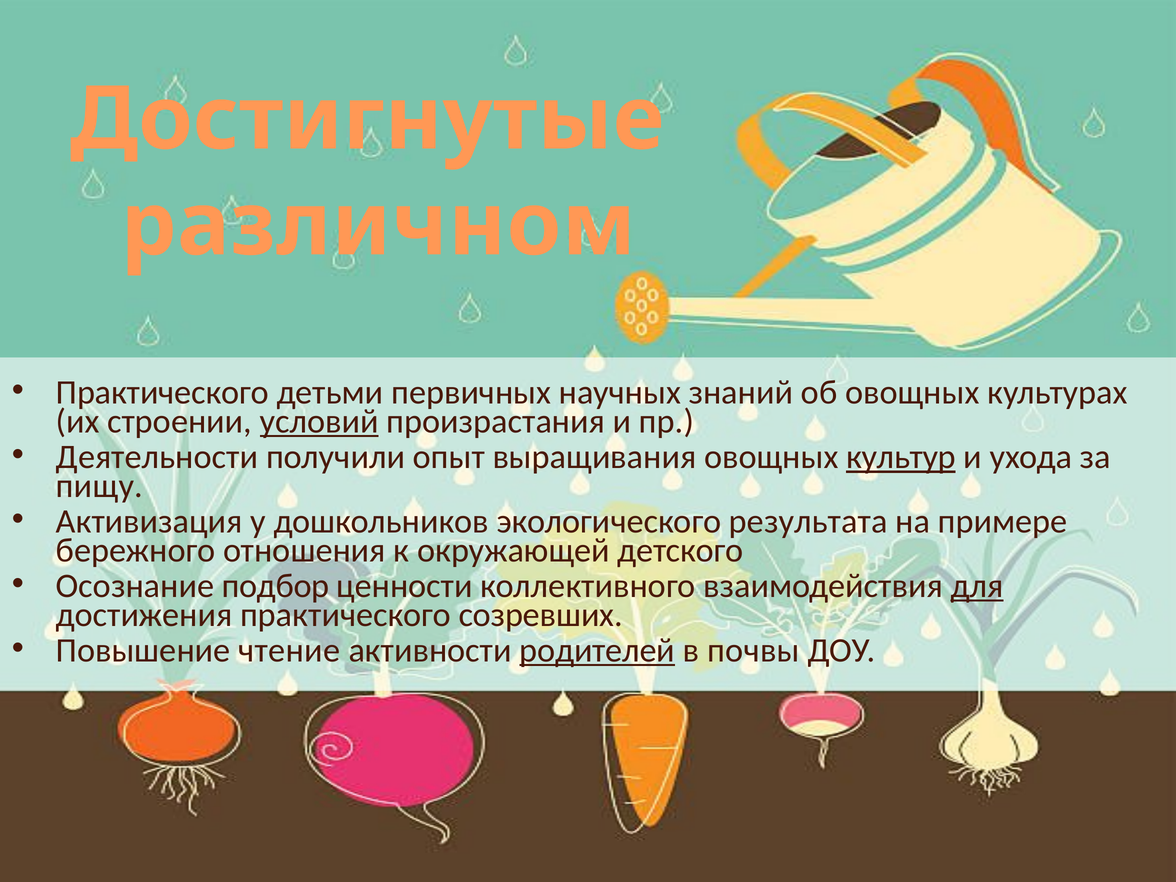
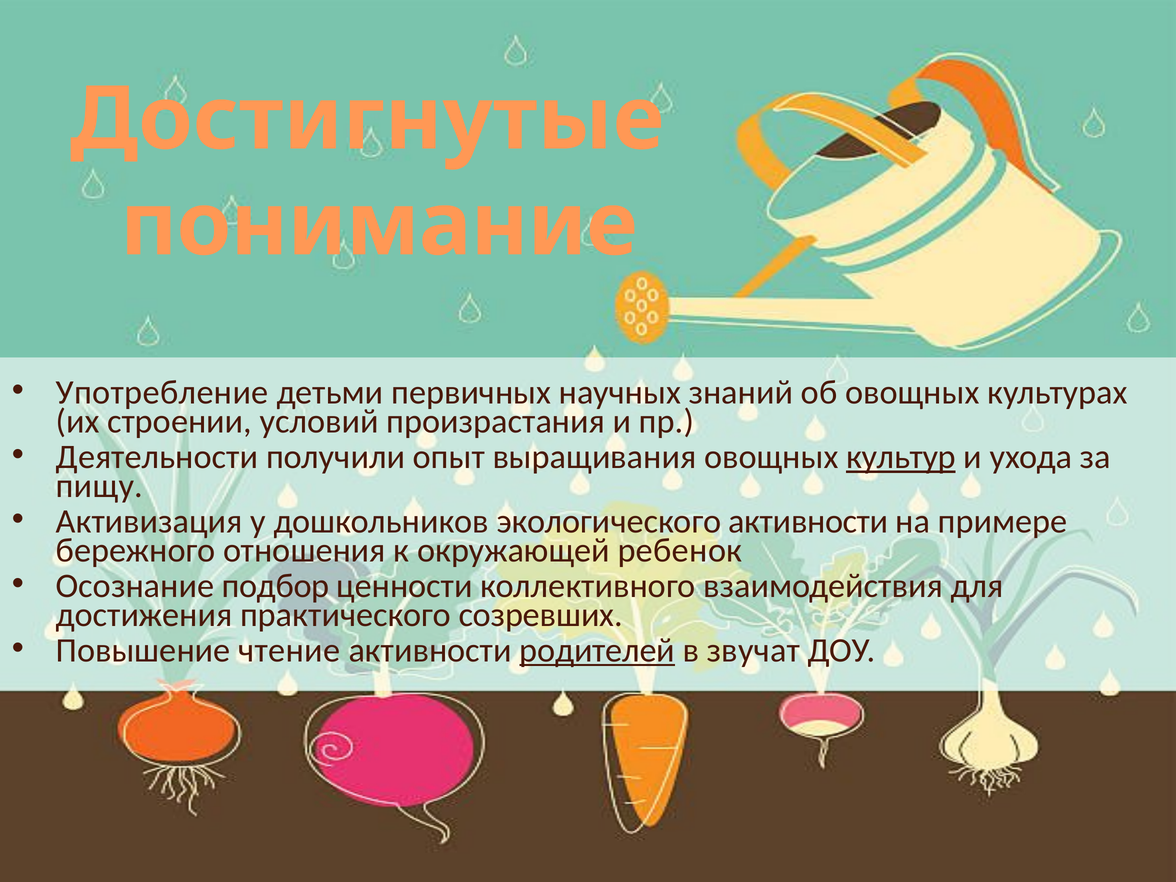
различном: различном -> понимание (379, 225)
Практического: Практического -> Употребление (162, 393)
условий underline: present -> none (319, 421)
экологического результата: результата -> активности (808, 521)
детского: детского -> ребенок (680, 550)
для underline: present -> none (977, 586)
почвы: почвы -> звучат (753, 650)
